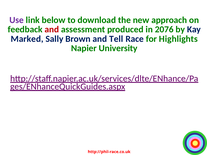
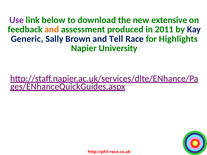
approach: approach -> extensive (169, 20)
and colour: red -> orange (52, 30)
2076: 2076 -> 2011 (164, 30)
Marked: Marked -> Generic (27, 39)
